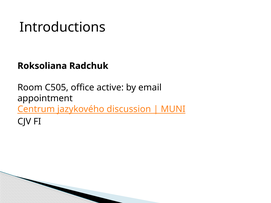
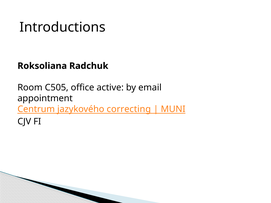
discussion: discussion -> correcting (129, 109)
